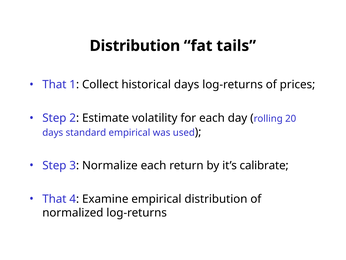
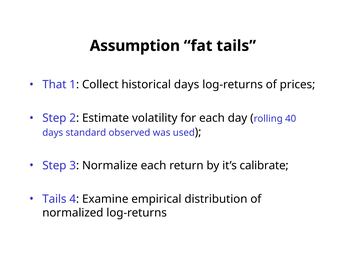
Distribution: Distribution -> Assumption (135, 46)
20: 20 -> 40 (291, 119)
standard empirical: empirical -> observed (129, 132)
That: That -> Tails (54, 199)
